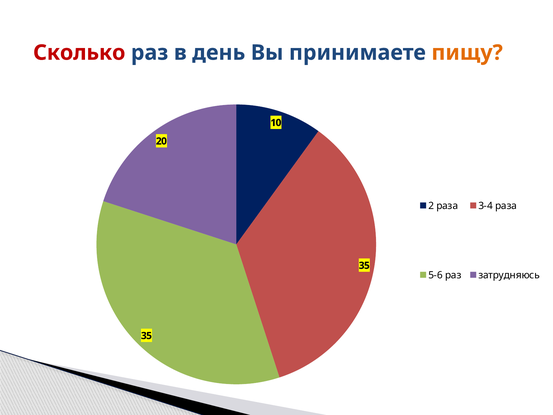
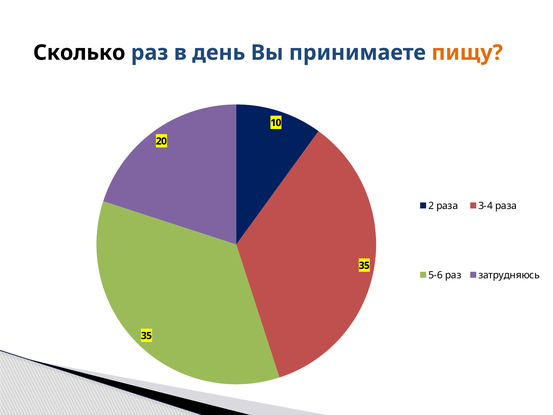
Сколько colour: red -> black (79, 53)
